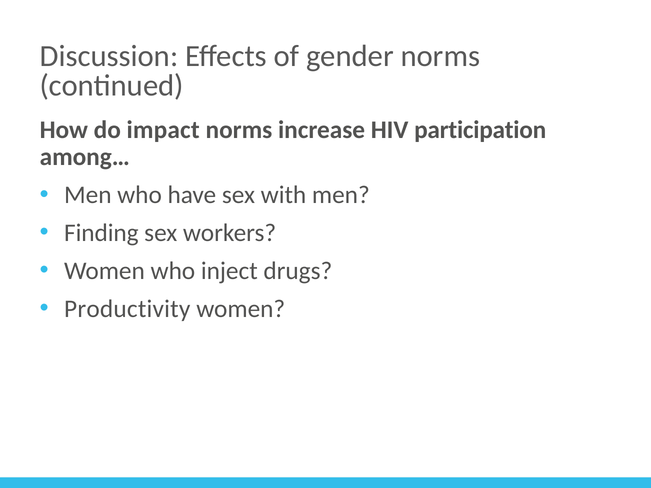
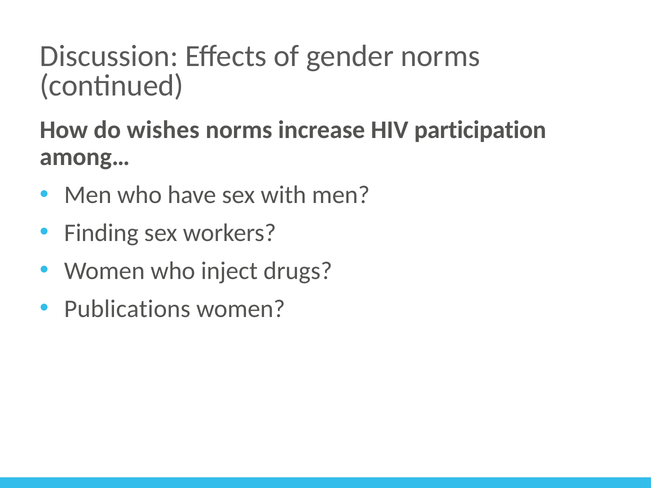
impact: impact -> wishes (163, 130)
Productivity: Productivity -> Publications (127, 309)
